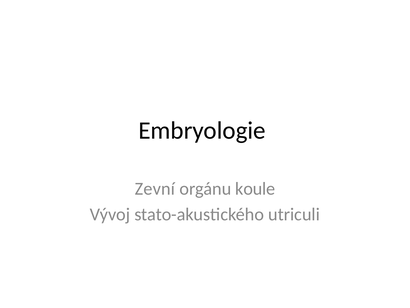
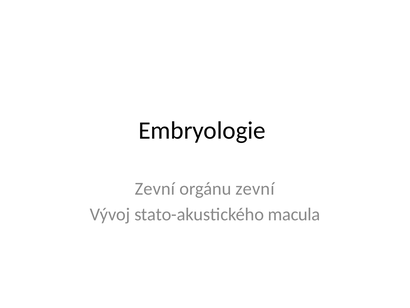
orgánu koule: koule -> zevní (255, 189)
utriculi: utriculi -> macula (294, 214)
